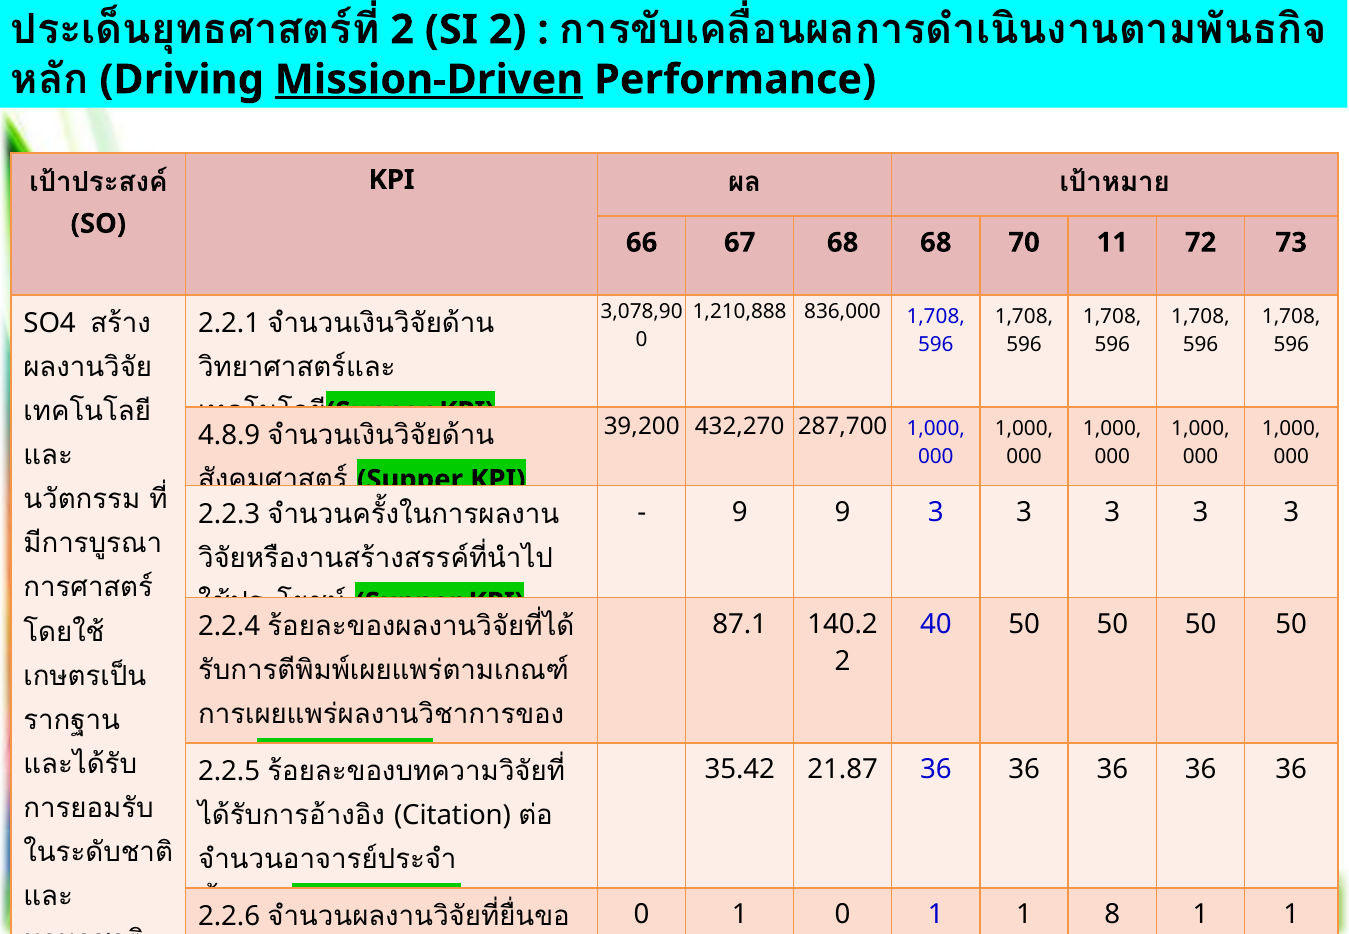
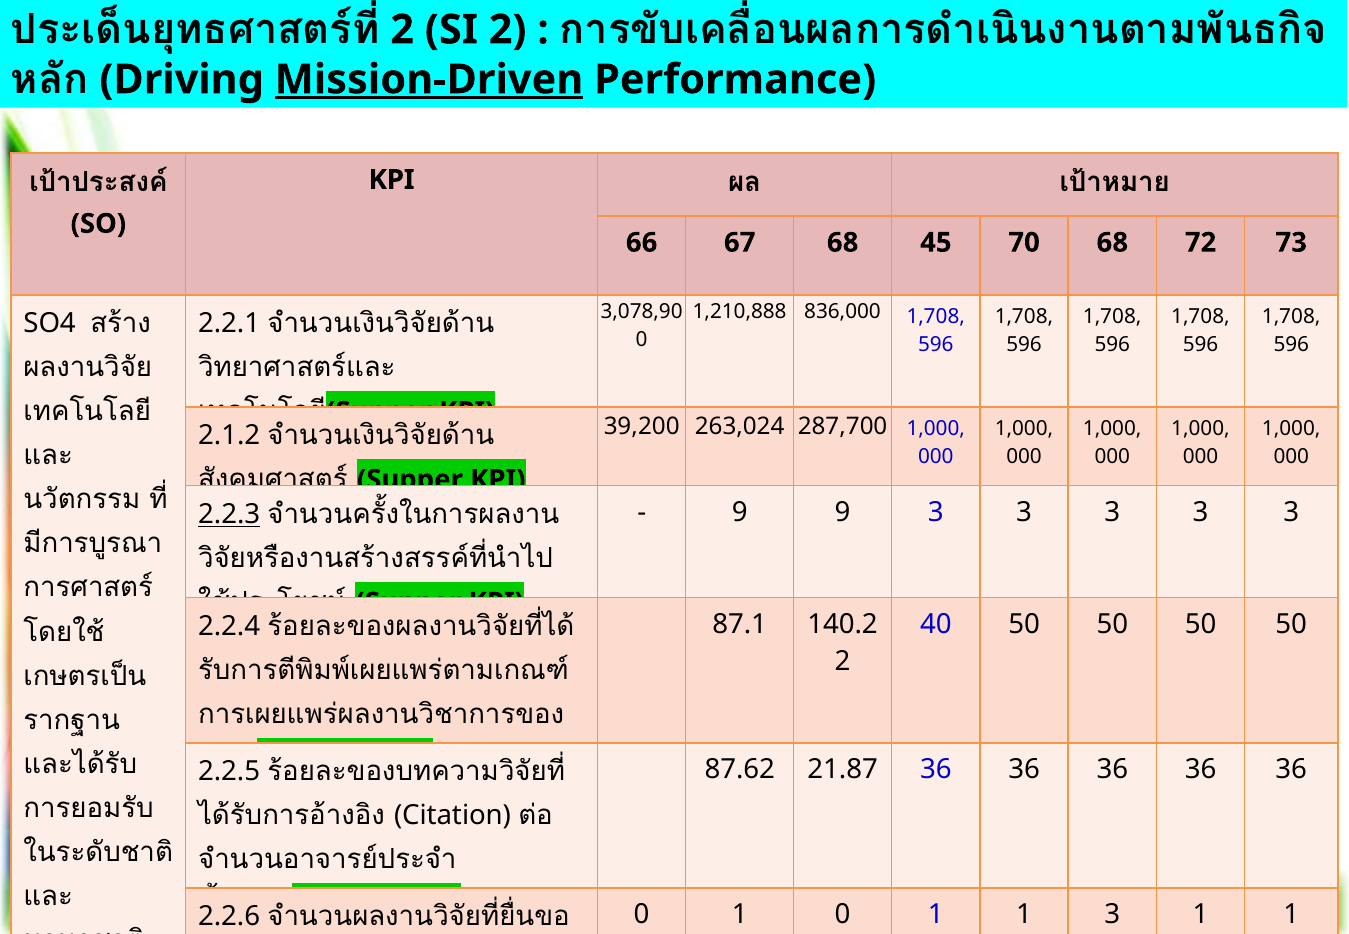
68 68: 68 -> 45 (936, 243)
70 11: 11 -> 68 (1112, 243)
432,270: 432,270 -> 263,024 (740, 426)
4.8.9: 4.8.9 -> 2.1.2 (229, 436)
2.2.3 underline: none -> present (229, 514)
35.42: 35.42 -> 87.62 (740, 769)
1 8: 8 -> 3 (1112, 914)
